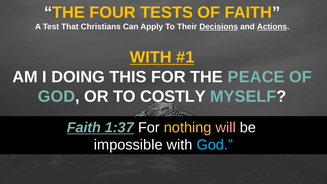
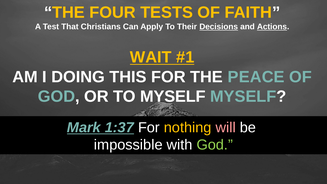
WITH: WITH -> WAIT (151, 57)
TO COSTLY: COSTLY -> MYSELF (173, 96)
Faith: Faith -> Mark (84, 127)
God colour: light blue -> light green (215, 145)
